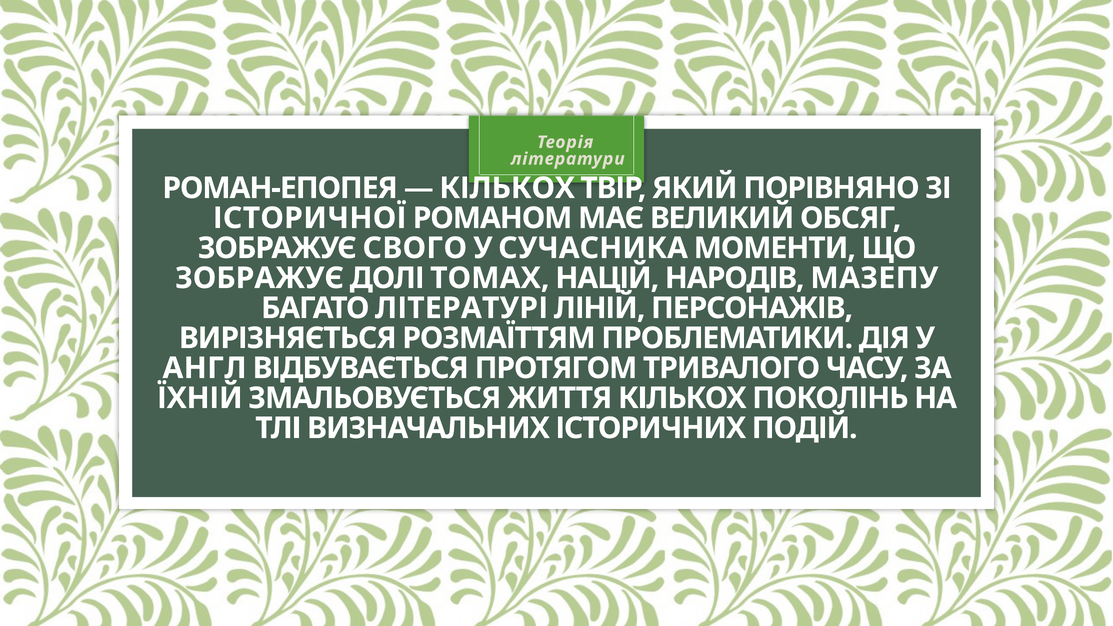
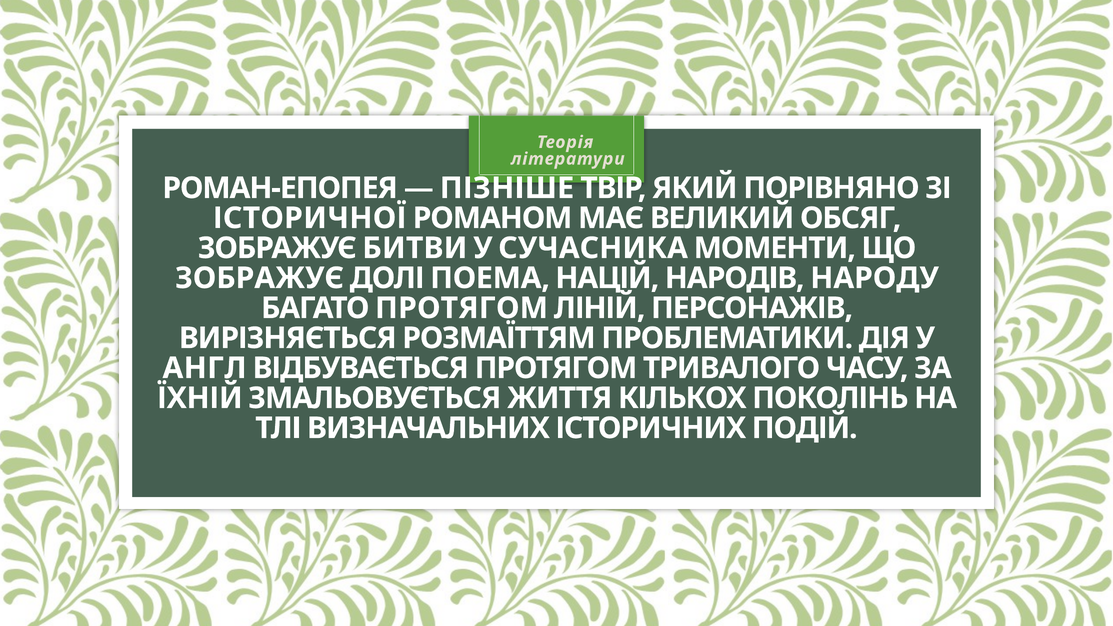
КІЛЬКОХ: КІЛЬКОХ -> ПІЗНІШЕ (507, 188)
СВОГО: СВОГО -> БИТВИ (415, 248)
ТОМАХ: ТОМАХ -> ПОЕМА (490, 278)
МАЗЕПУ: МАЗЕПУ -> НАРОДУ (875, 278)
БАГАТО ЛІТЕРАТУРІ: ЛІТЕРАТУРІ -> ПРОТЯГОМ (462, 308)
